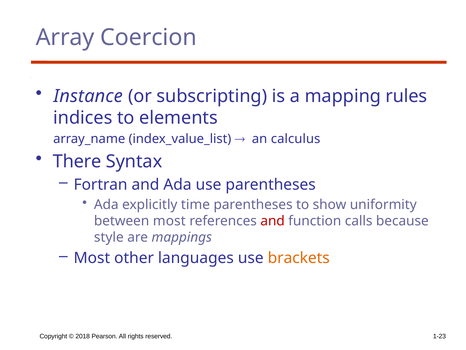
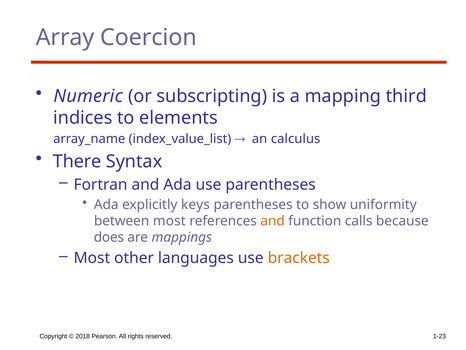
Instance: Instance -> Numeric (88, 96)
rules: rules -> third (406, 96)
time: time -> keys (195, 204)
and colour: red -> orange (273, 221)
style: style -> does (109, 237)
